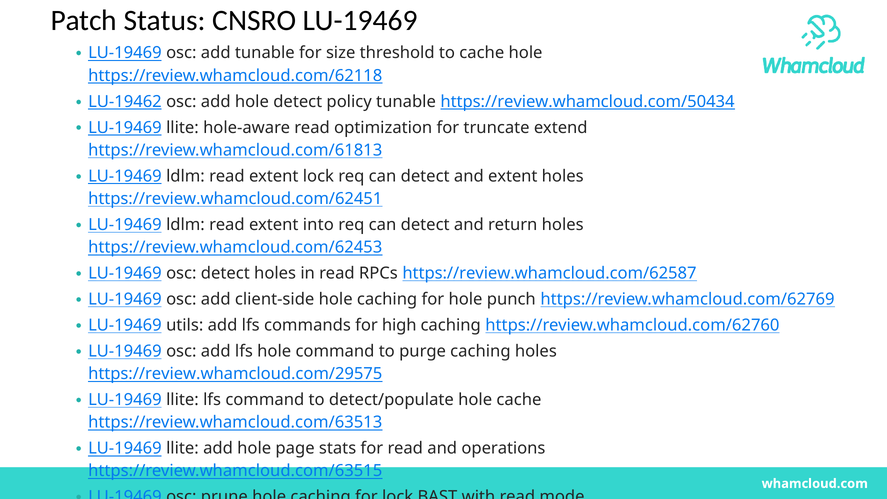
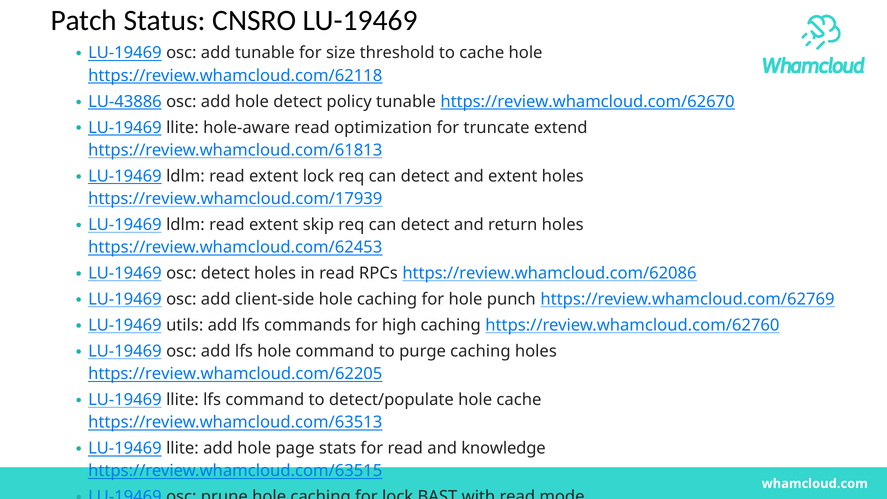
LU-19462: LU-19462 -> LU-43886 (125, 102)
https://review.whamcloud.com/50434: https://review.whamcloud.com/50434 -> https://review.whamcloud.com/62670 (587, 102)
https://review.whamcloud.com/62451: https://review.whamcloud.com/62451 -> https://review.whamcloud.com/17939 (235, 199)
extent into: into -> skip (318, 225)
https://review.whamcloud.com/62587: https://review.whamcloud.com/62587 -> https://review.whamcloud.com/62086 (549, 273)
https://review.whamcloud.com/29575: https://review.whamcloud.com/29575 -> https://review.whamcloud.com/62205 (235, 374)
operations: operations -> knowledge (503, 448)
